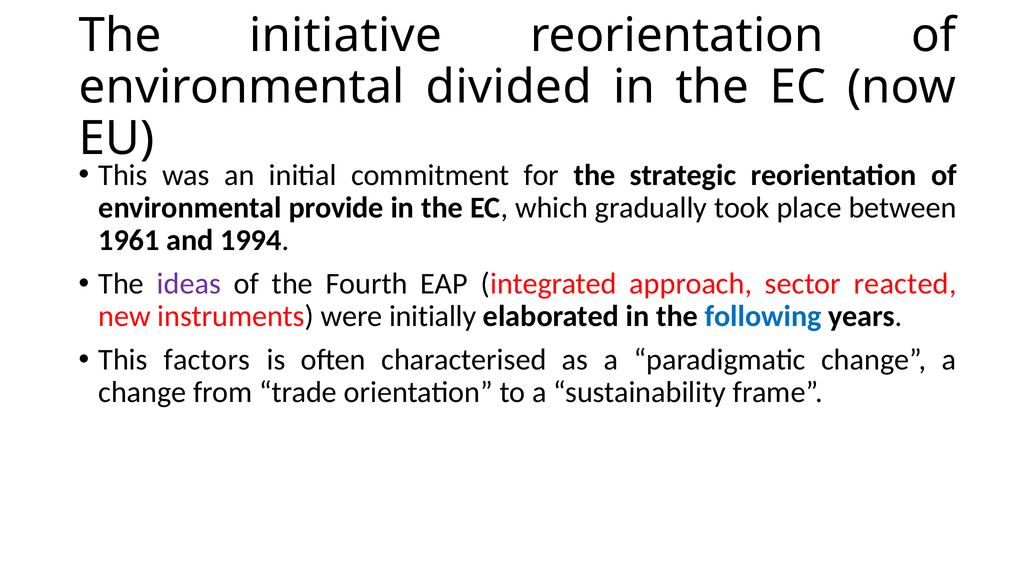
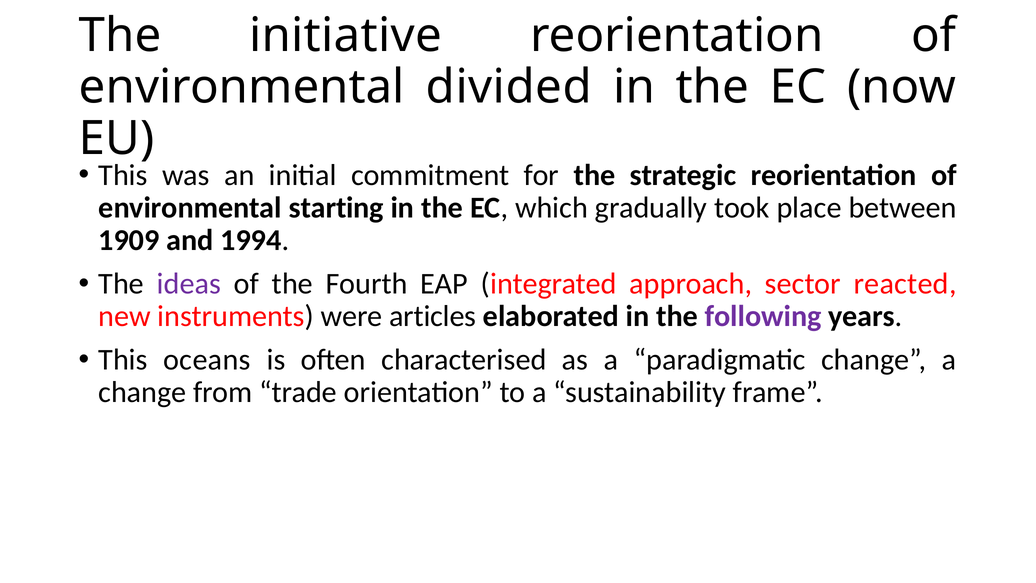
provide: provide -> starting (336, 208)
1961: 1961 -> 1909 (129, 240)
initially: initially -> articles (433, 316)
following colour: blue -> purple (763, 316)
factors: factors -> oceans (207, 360)
